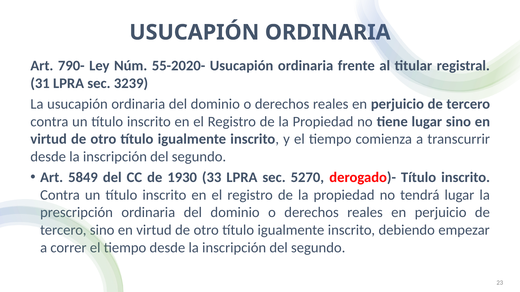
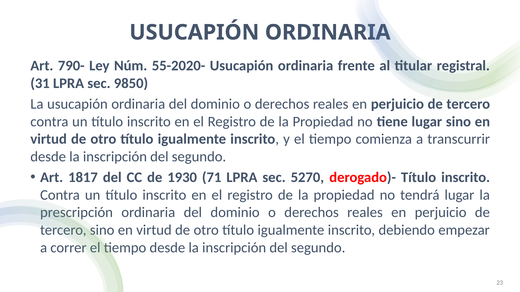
3239: 3239 -> 9850 (131, 83)
5849: 5849 -> 1817 (83, 178)
33: 33 -> 71 (212, 178)
